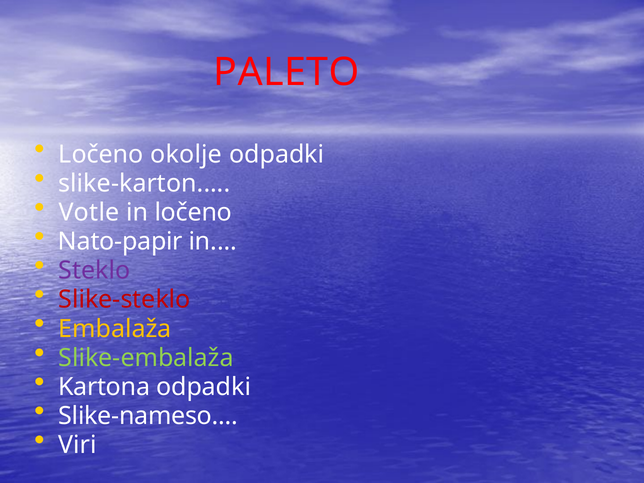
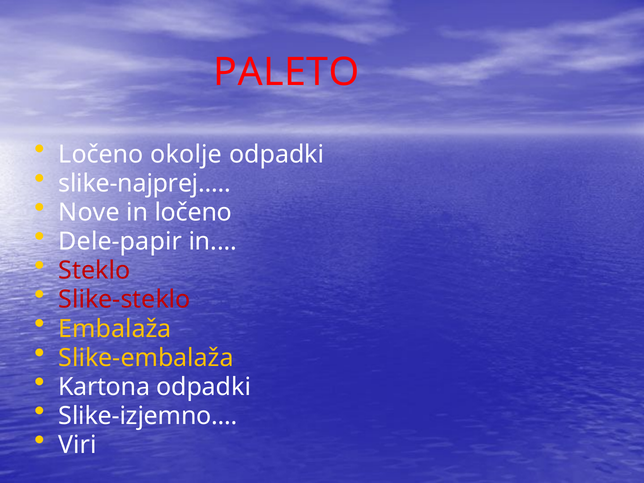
slike-karton: slike-karton -> slike-najprej (145, 183)
Votle: Votle -> Nove (89, 212)
Nato-papir: Nato-papir -> Dele-papir (120, 242)
Steklo colour: purple -> red (94, 271)
Slike-embalaža colour: light green -> yellow (146, 358)
Slike-nameso: Slike-nameso -> Slike-izjemno (148, 416)
